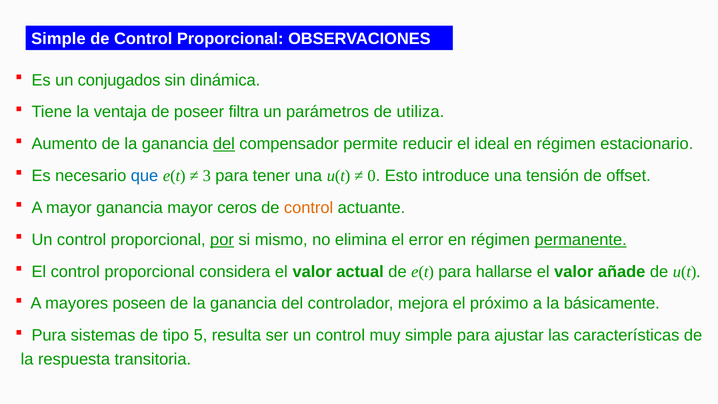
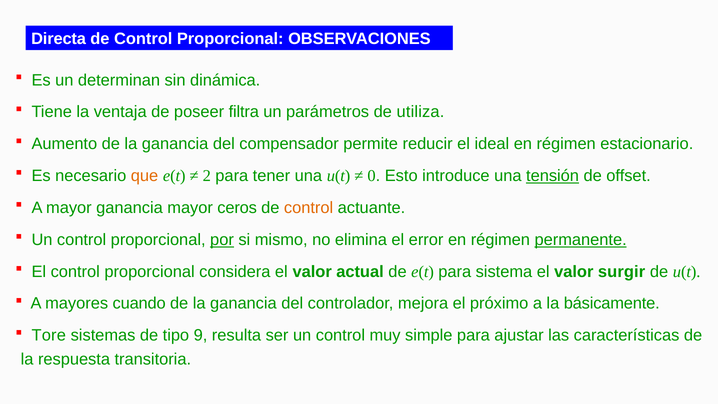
Simple: Simple -> Directa (59, 39)
conjugados: conjugados -> determinan (119, 80)
del underline: present -> none (224, 144)
que colour: blue -> orange (145, 176)
3: 3 -> 2 (207, 176)
tensión underline: none -> present (553, 176)
hallarse: hallarse -> sistema (504, 272)
añade: añade -> surgir (622, 272)
poseen: poseen -> cuando (139, 303)
Pura: Pura -> Tore (49, 335)
5: 5 -> 9 (201, 335)
